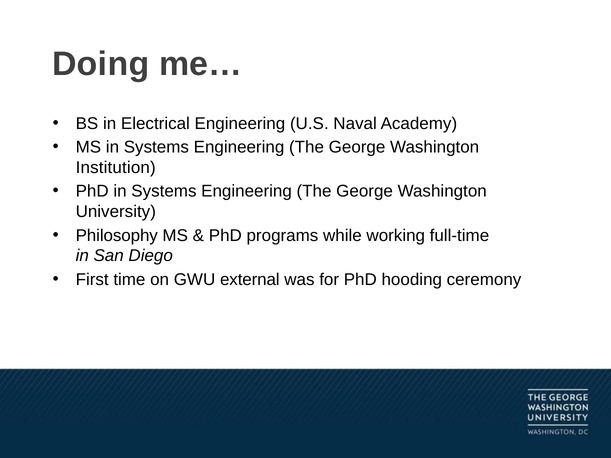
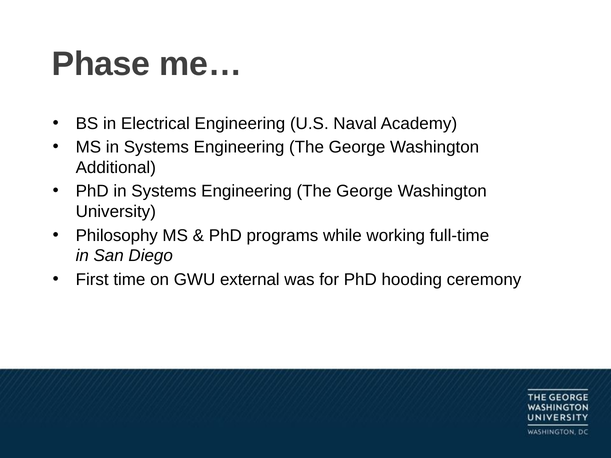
Doing: Doing -> Phase (101, 64)
Institution: Institution -> Additional (116, 168)
